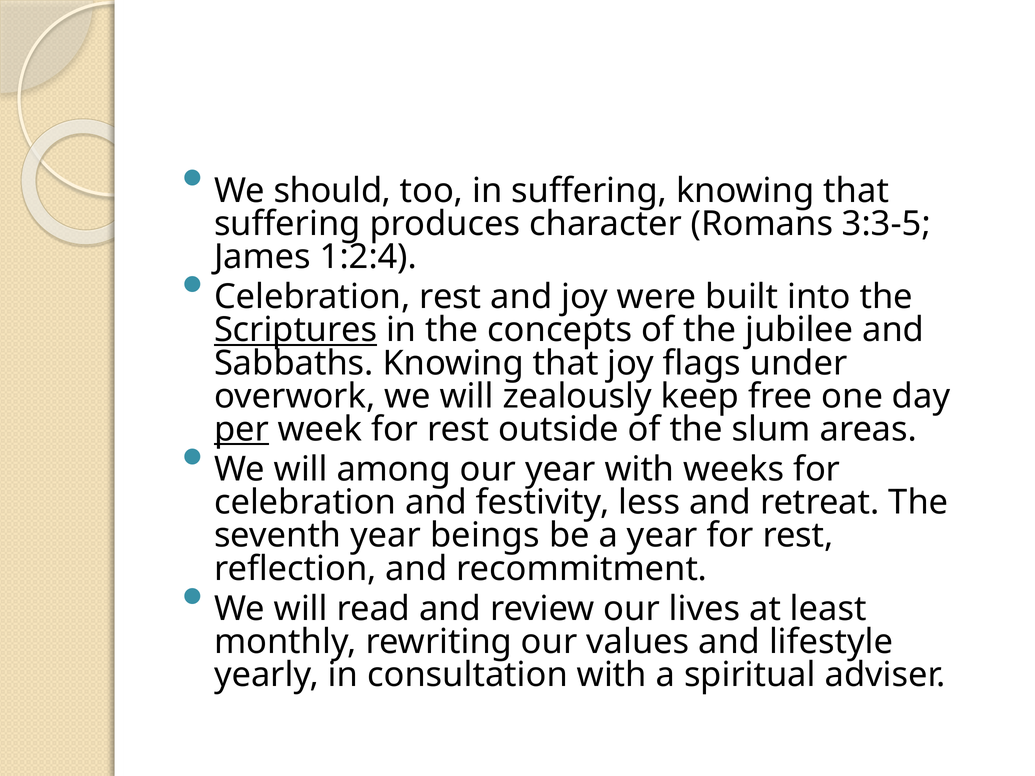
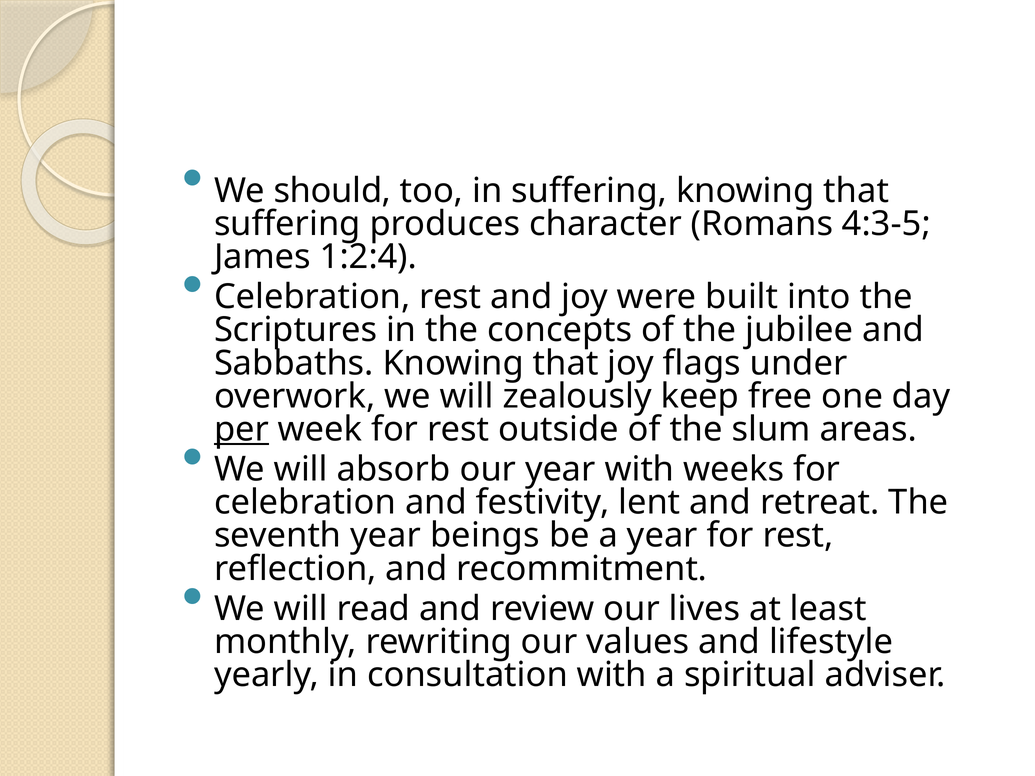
3:3-5: 3:3-5 -> 4:3-5 (886, 224)
Scriptures underline: present -> none (296, 330)
among: among -> absorb (394, 470)
less: less -> lent (649, 503)
